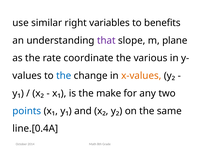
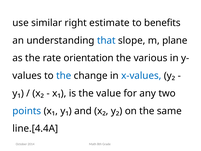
variables: variables -> estimate (109, 23)
that colour: purple -> blue (106, 40)
coordinate: coordinate -> orientation (89, 58)
x-values colour: orange -> blue (141, 76)
make: make -> value (109, 93)
line.[0.4A: line.[0.4A -> line.[4.4A (35, 128)
